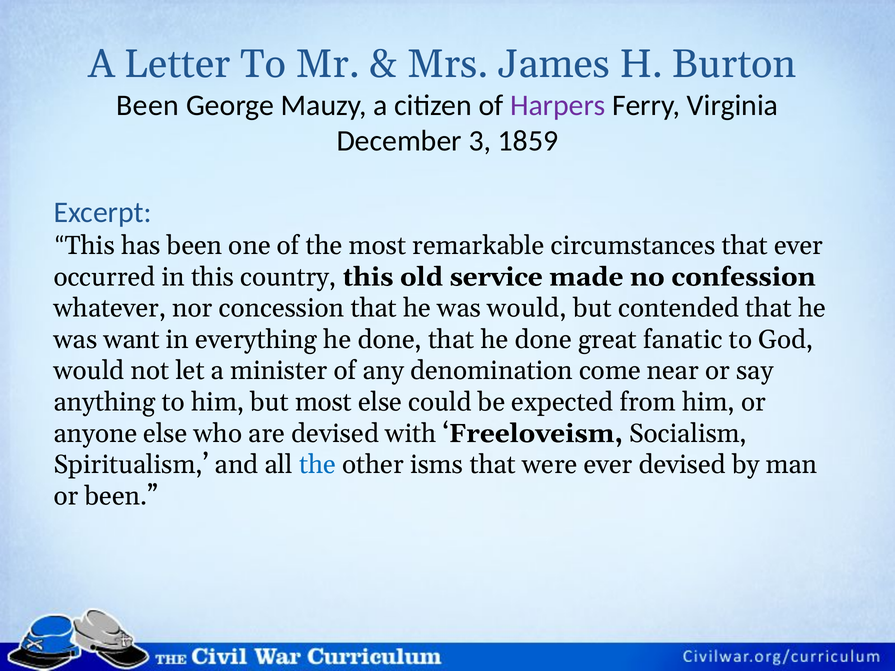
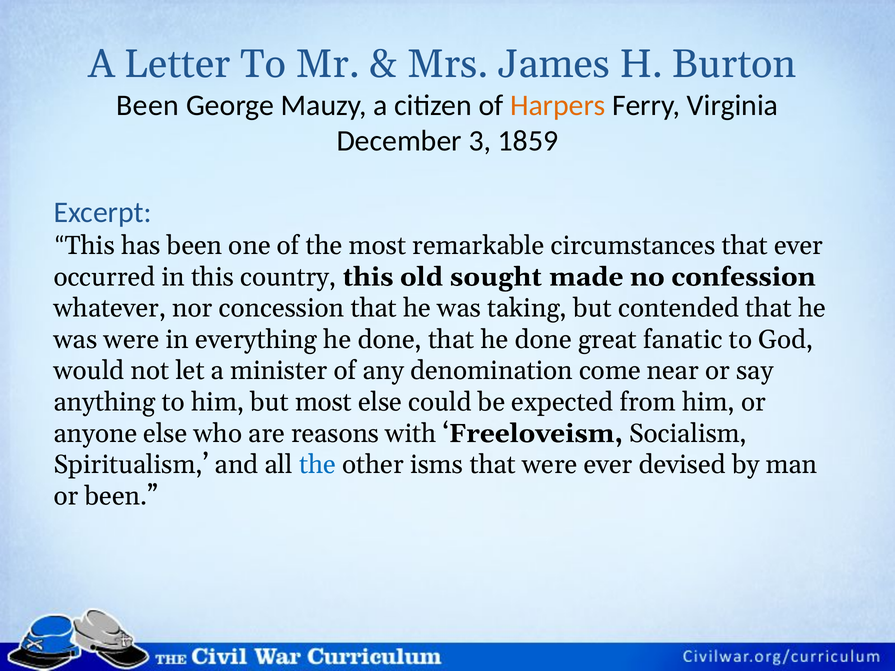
Harpers colour: purple -> orange (558, 105)
service: service -> sought (496, 277)
was would: would -> taking (527, 308)
was want: want -> were (131, 340)
are devised: devised -> reasons (335, 434)
